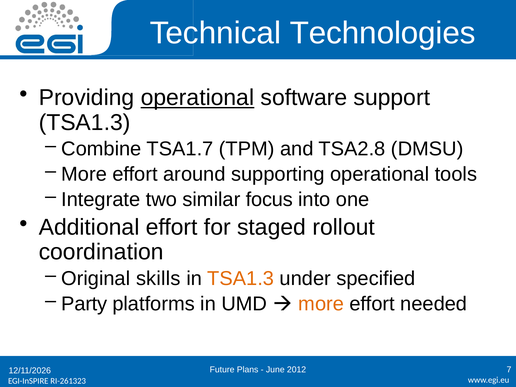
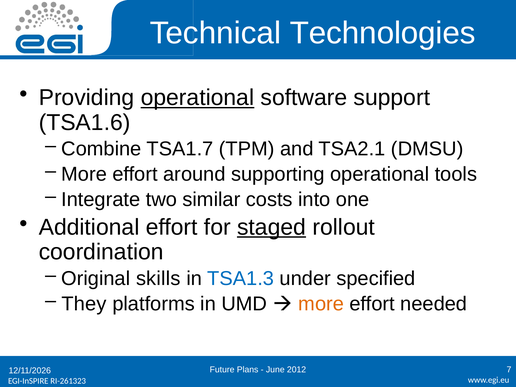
TSA1.3: TSA1.3 -> TSA1.6 (85, 122)
TSA2.8: TSA2.8 -> TSA2.1 (352, 149)
focus: focus -> costs (269, 200)
staged underline: none -> present (272, 227)
TSA1.3 colour: orange -> blue (241, 278)
Party: Party -> They (84, 304)
